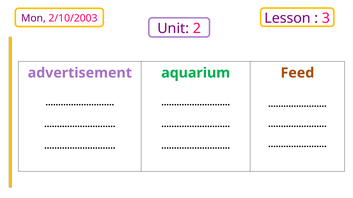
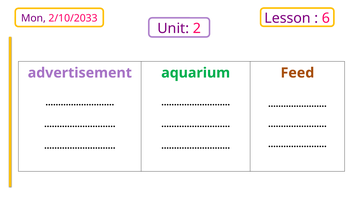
3: 3 -> 6 (326, 18)
2/10/2003: 2/10/2003 -> 2/10/2033 (73, 18)
